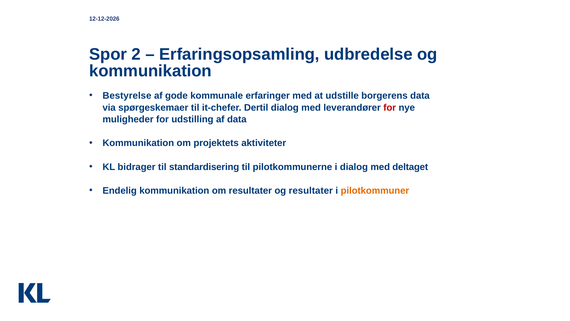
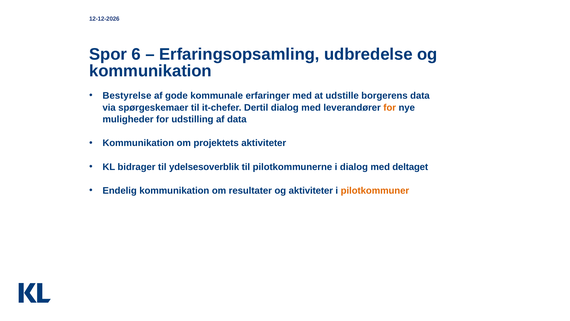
2: 2 -> 6 (136, 54)
for colour: red -> orange (390, 107)
standardisering: standardisering -> ydelsesoverblik (204, 167)
og resultater: resultater -> aktiviteter (311, 190)
